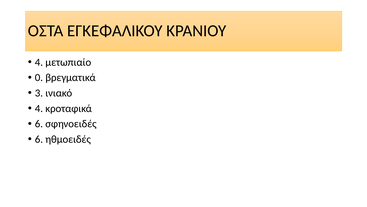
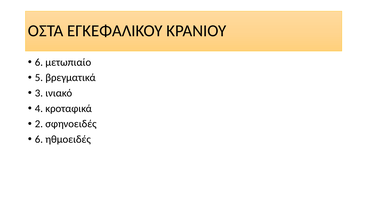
4: 4 -> 6 (39, 62)
0: 0 -> 5 (39, 77)
6: 6 -> 2 (39, 124)
